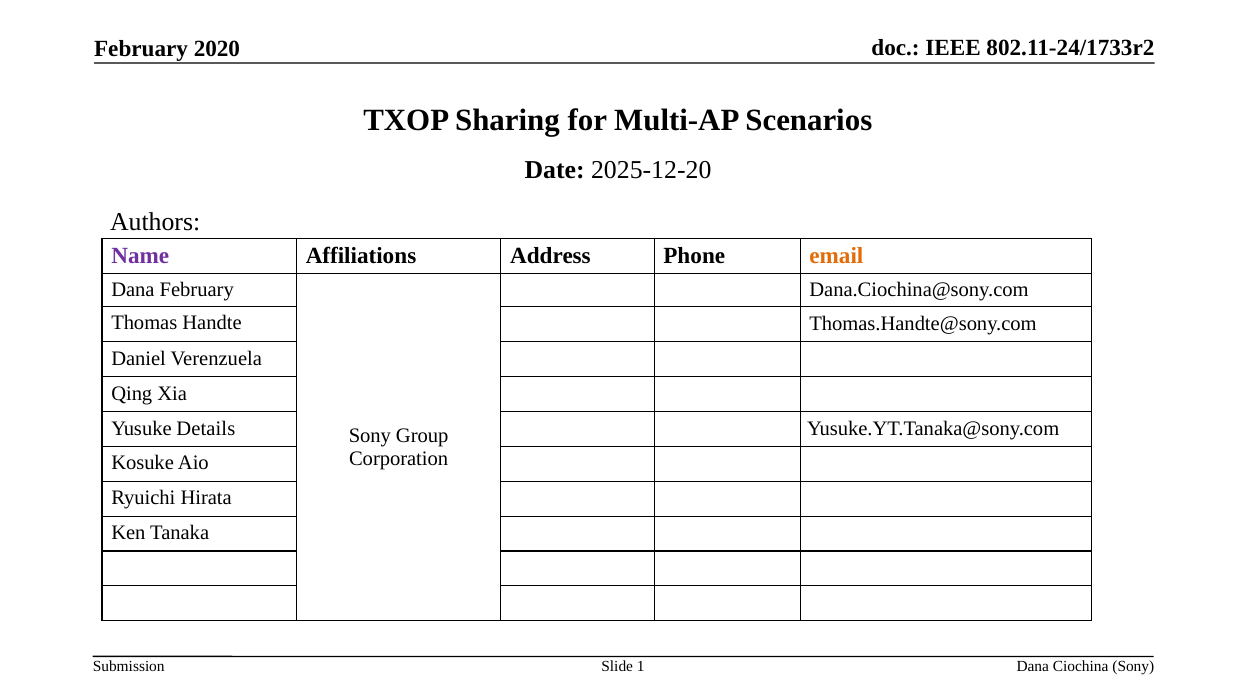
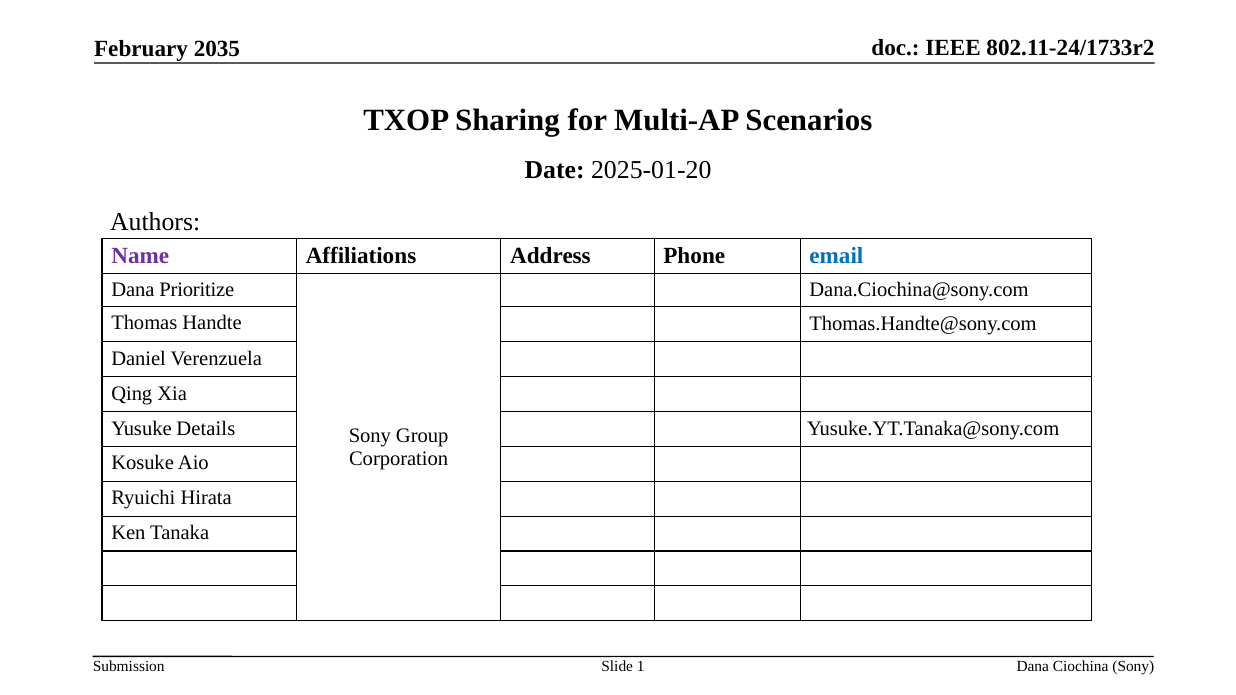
2020: 2020 -> 2035 (217, 49)
2025-12-20: 2025-12-20 -> 2025-01-20 (651, 170)
email colour: orange -> blue (836, 256)
Dana February: February -> Prioritize (197, 290)
